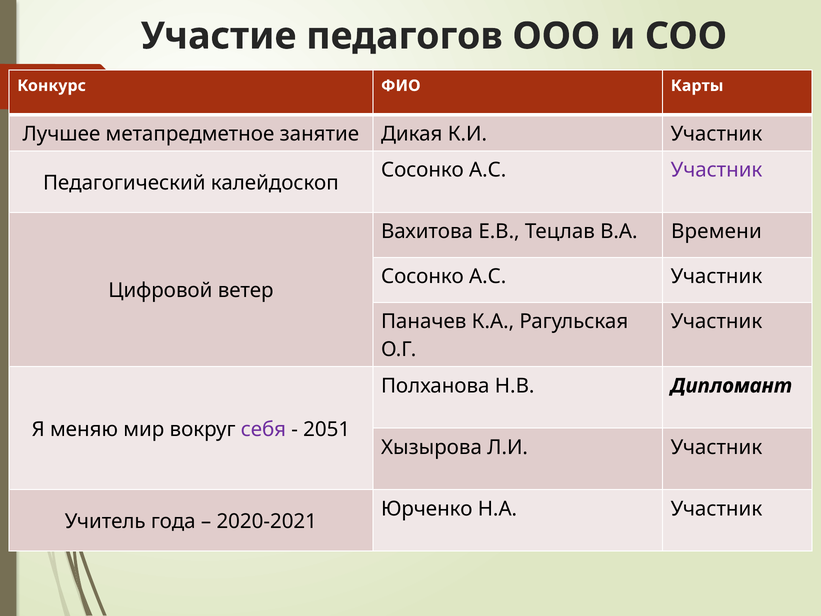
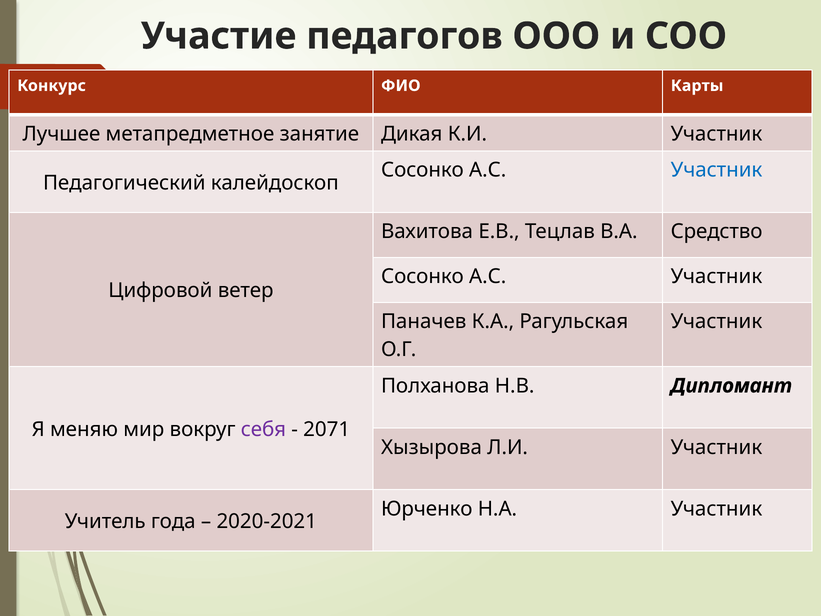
Участник colour: purple -> blue (717, 170)
Времени: Времени -> Средство (717, 232)
2051: 2051 -> 2071 (327, 429)
